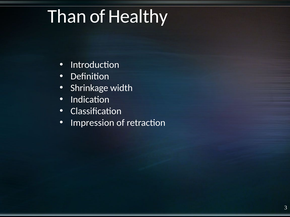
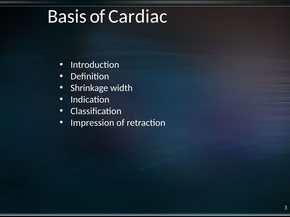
Than: Than -> Basis (67, 16)
Healthy: Healthy -> Cardiac (138, 16)
